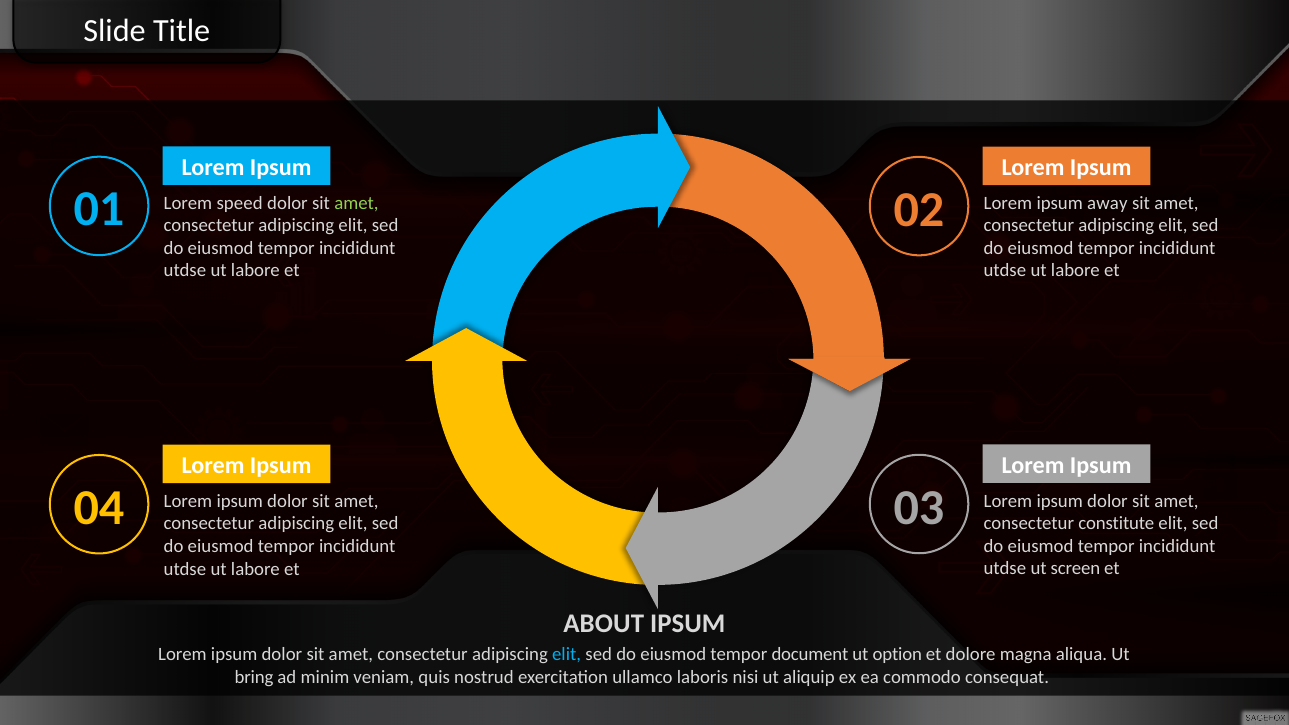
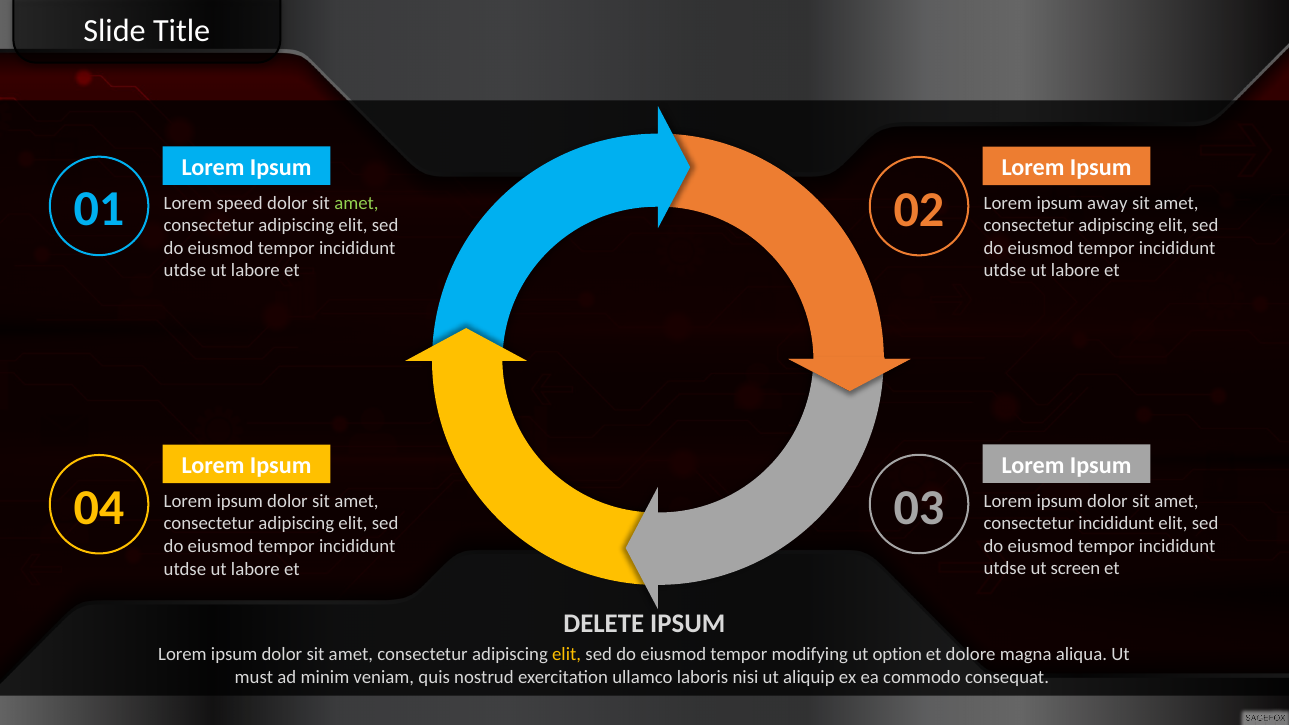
consectetur constitute: constitute -> incididunt (1116, 524)
ABOUT: ABOUT -> DELETE (604, 624)
elit colour: light blue -> yellow (567, 654)
document: document -> modifying (810, 654)
bring: bring -> must (254, 677)
